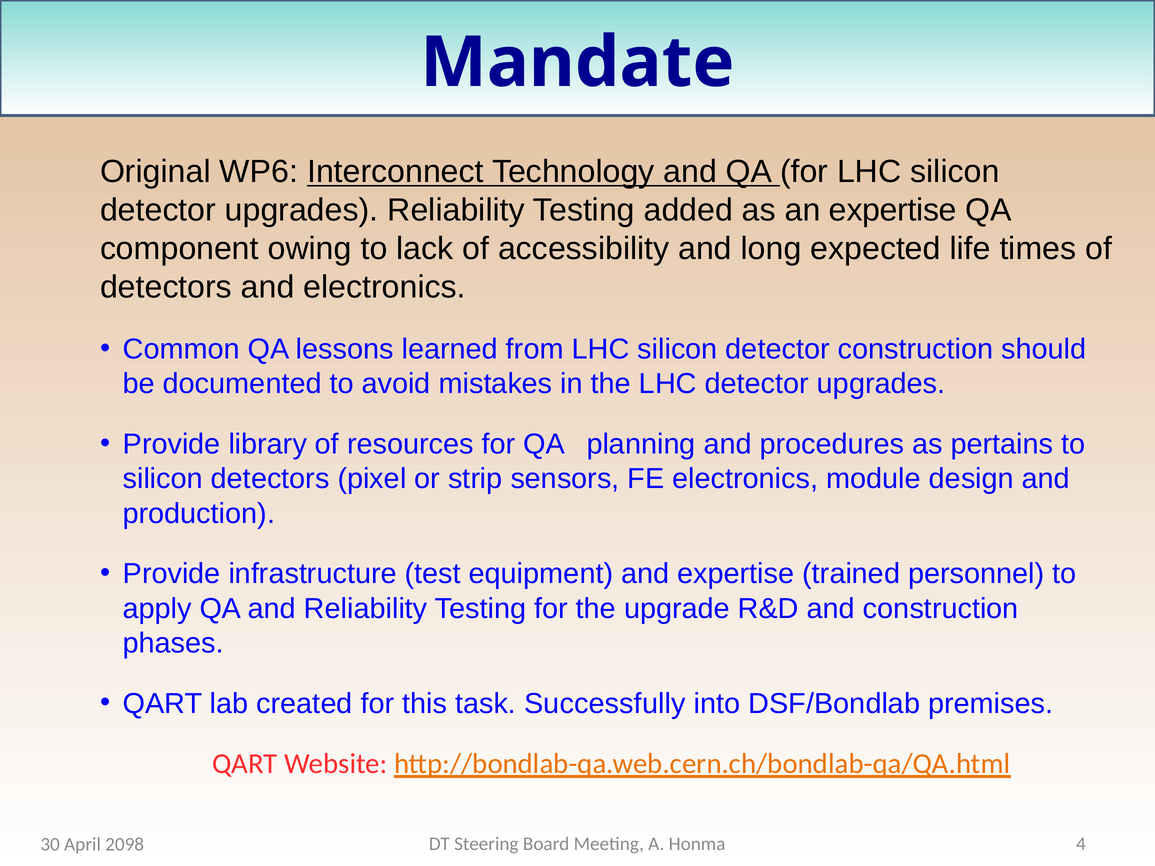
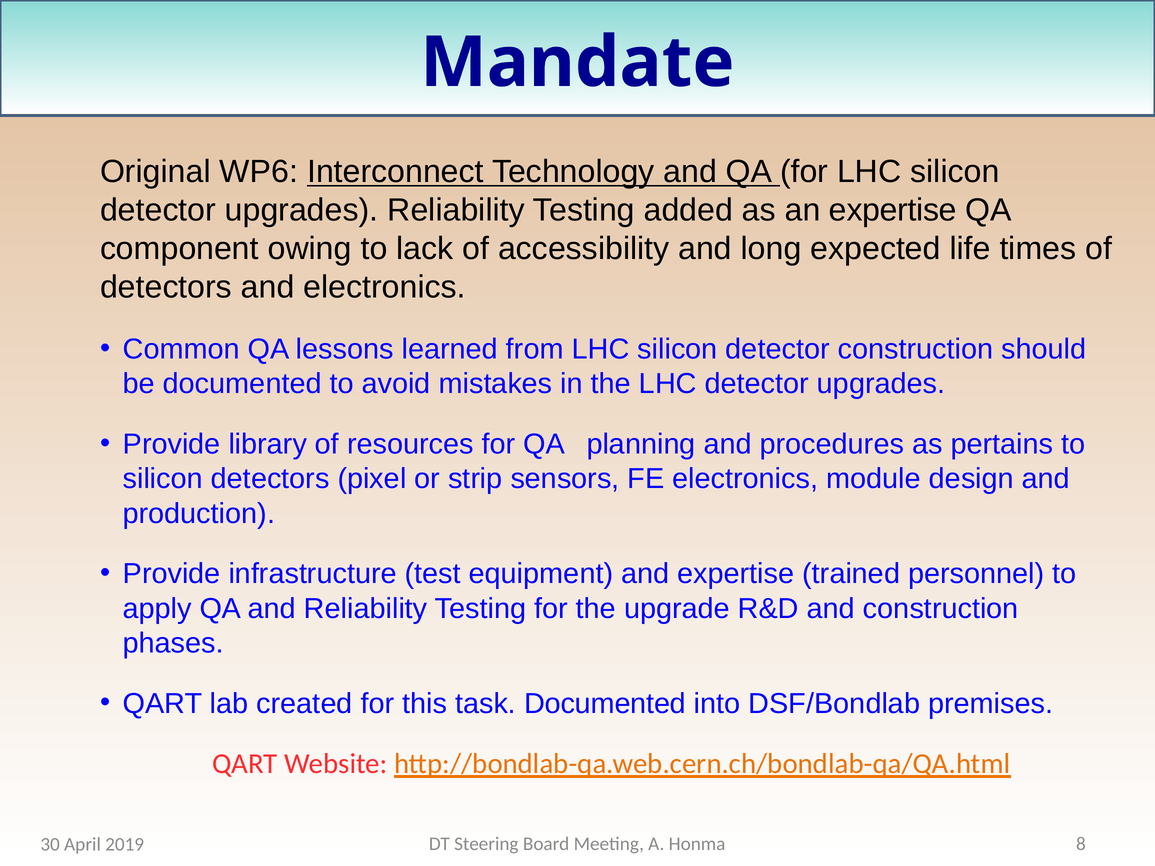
task Successfully: Successfully -> Documented (605, 704)
4: 4 -> 8 (1081, 844)
2098: 2098 -> 2019 (125, 844)
